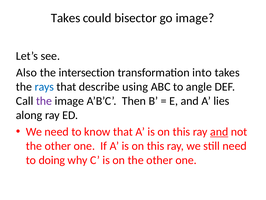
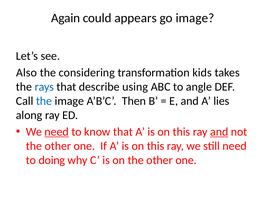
Takes: Takes -> Again (66, 18)
bisector: bisector -> appears (136, 18)
intersection: intersection -> considering (87, 72)
into: into -> kids (202, 72)
the colour: purple -> blue (44, 101)
need underline: none -> present (57, 131)
